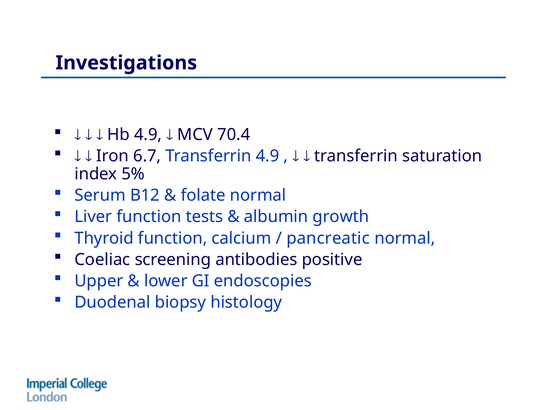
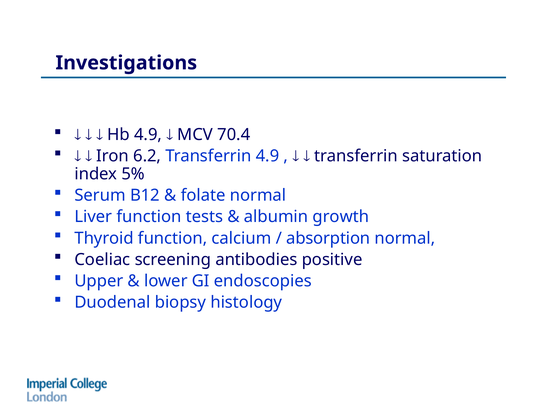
6.7: 6.7 -> 6.2 (147, 156)
pancreatic: pancreatic -> absorption (328, 238)
